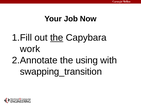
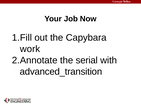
the underline: present -> none (57, 38)
using: using -> serial (87, 60)
swapping_transition: swapping_transition -> advanced_transition (61, 71)
